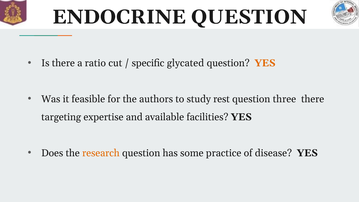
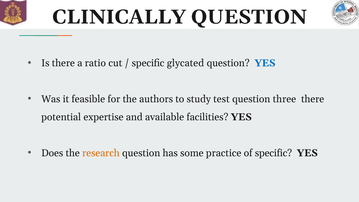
ENDOCRINE: ENDOCRINE -> CLINICALLY (119, 17)
YES colour: orange -> blue (265, 63)
rest: rest -> test (221, 99)
targeting: targeting -> potential (61, 117)
of disease: disease -> specific (273, 153)
